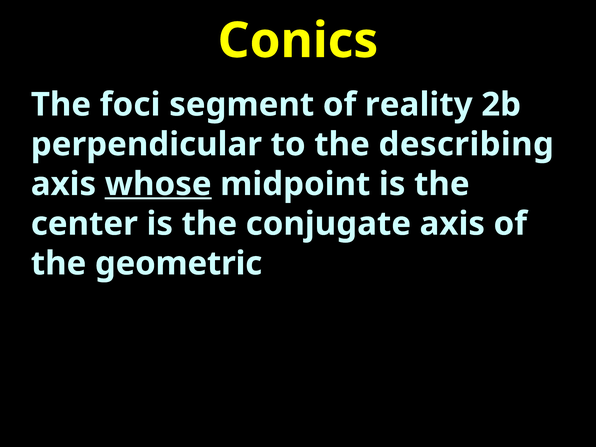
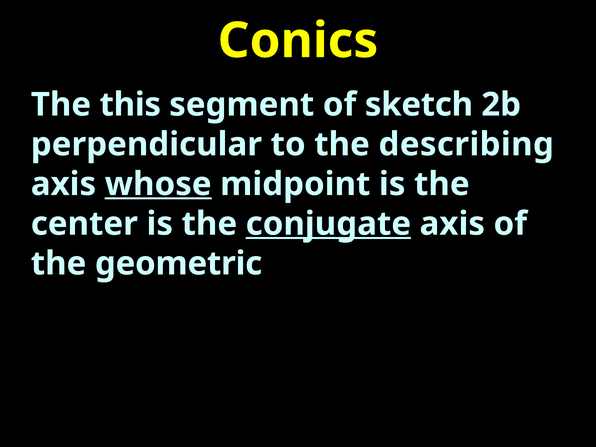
foci: foci -> this (130, 105)
reality: reality -> sketch (419, 105)
conjugate underline: none -> present (328, 224)
